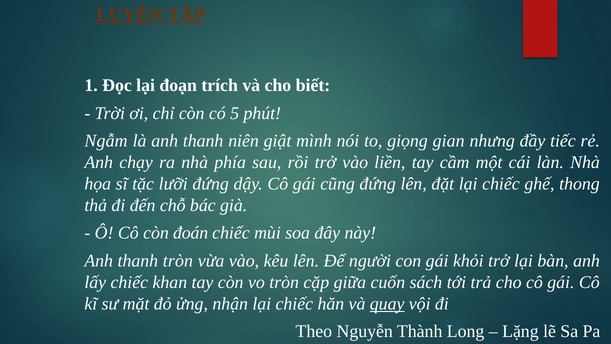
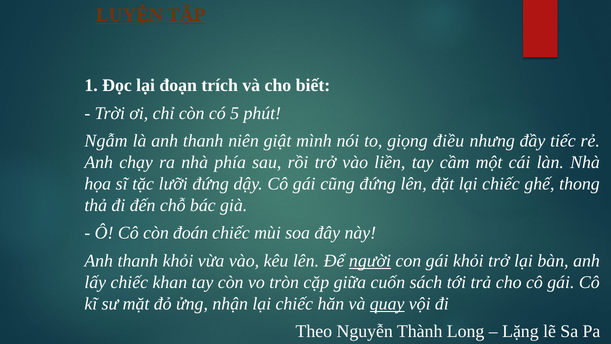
gian: gian -> điều (449, 141)
thanh tròn: tròn -> khỏi (178, 261)
người underline: none -> present (370, 261)
